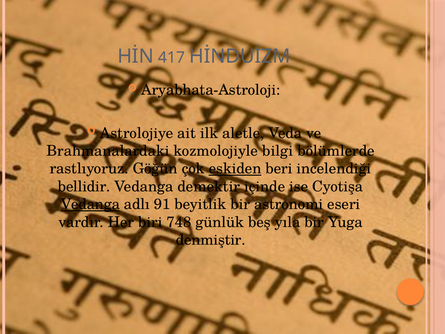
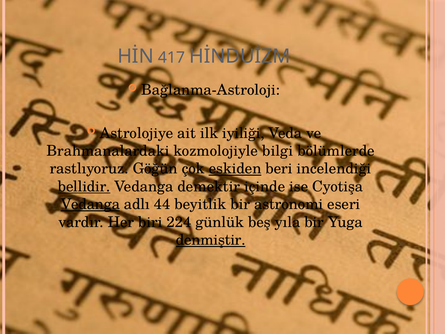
Aryabhata-Astroloji: Aryabhata-Astroloji -> Bağlanma-Astroloji (211, 90)
aletle: aletle -> iyiliği (243, 133)
bellidir underline: none -> present (84, 186)
91: 91 -> 44 (162, 204)
748: 748 -> 224 (179, 222)
denmiştir underline: none -> present (211, 240)
